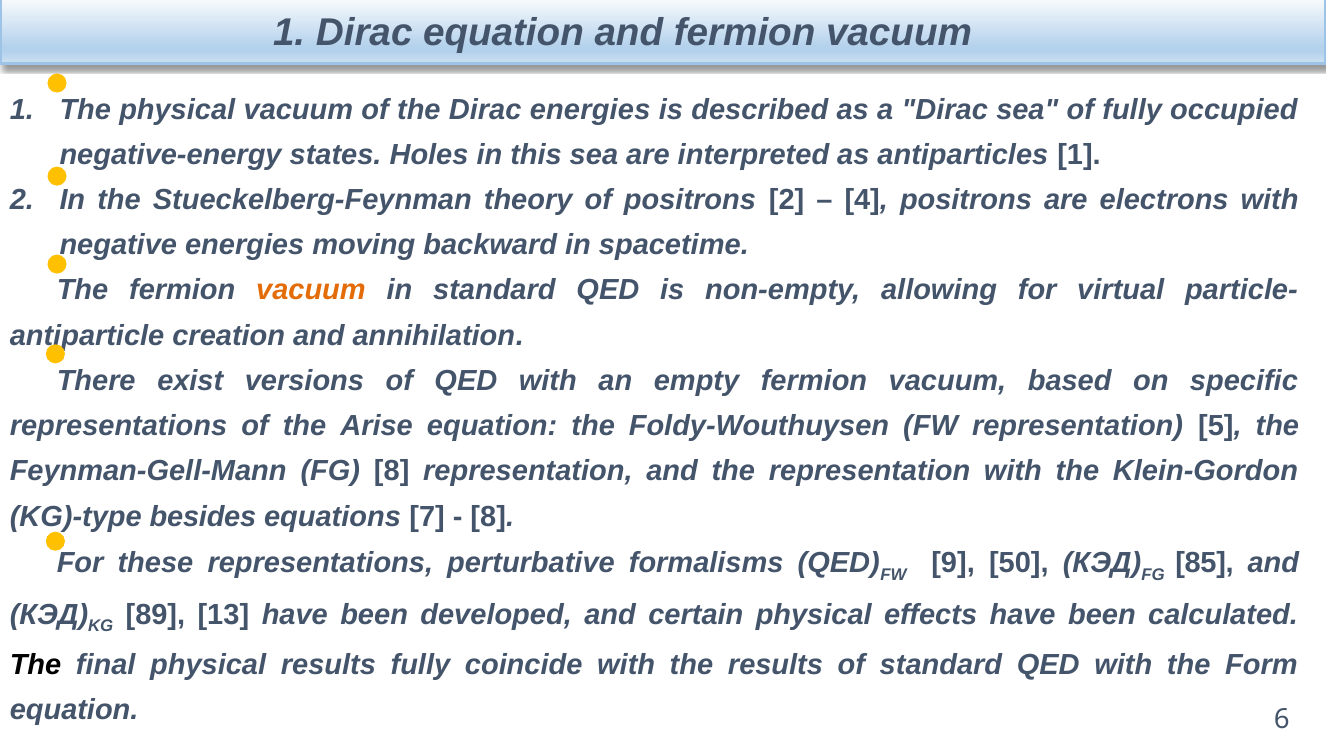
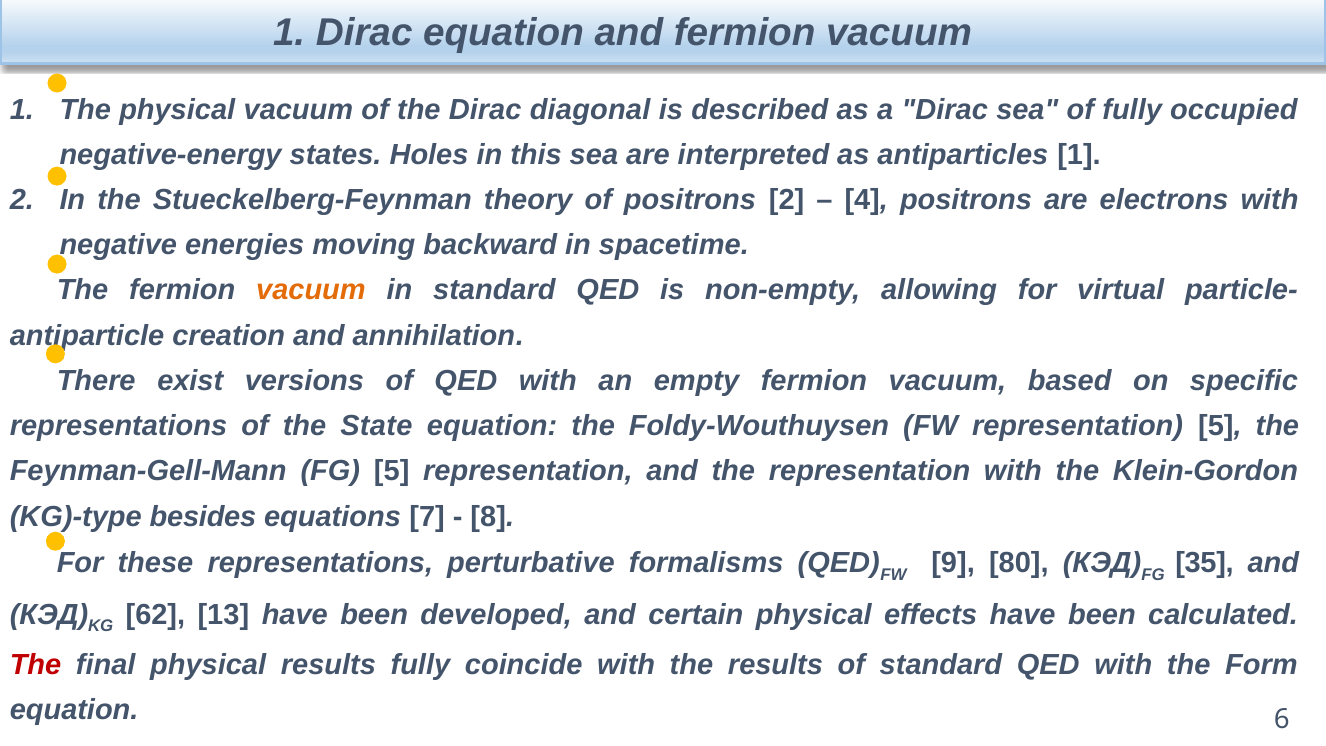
Dirac energies: energies -> diagonal (590, 109)
Arise: Arise -> State (376, 426)
FG 8: 8 -> 5 (392, 471)
50: 50 -> 80 (1019, 563)
85: 85 -> 35 (1205, 563)
89: 89 -> 62 (155, 615)
The colour: black -> red (36, 665)
